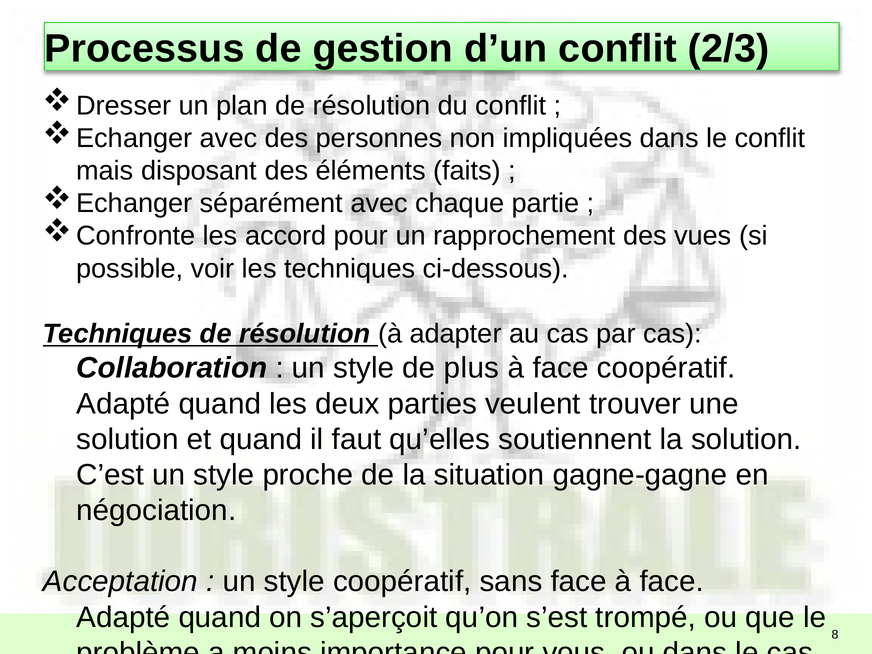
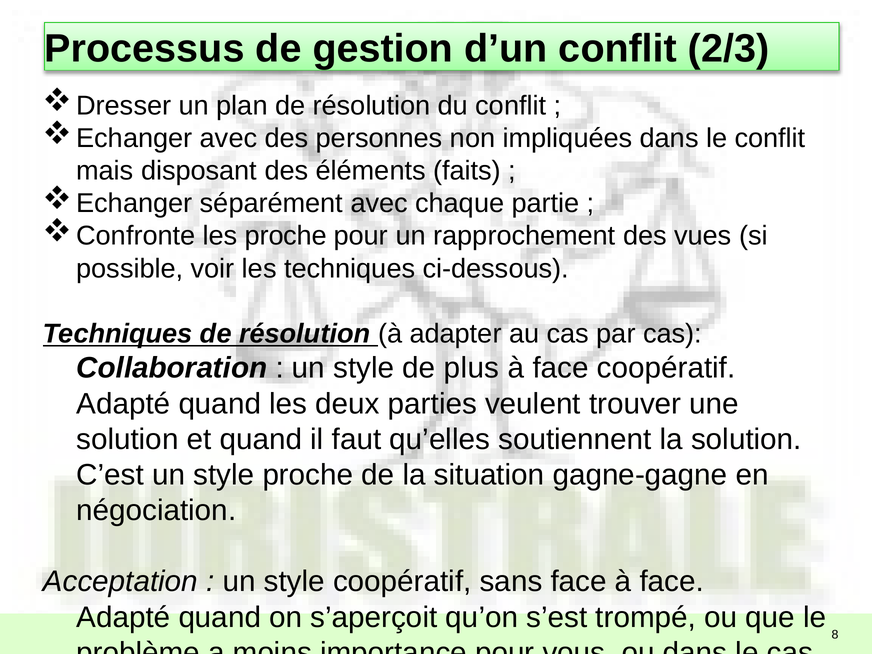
les accord: accord -> proche (286, 236)
